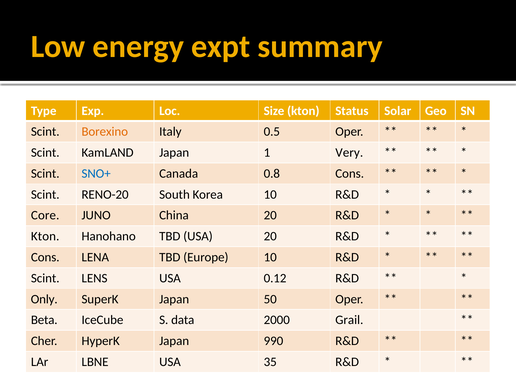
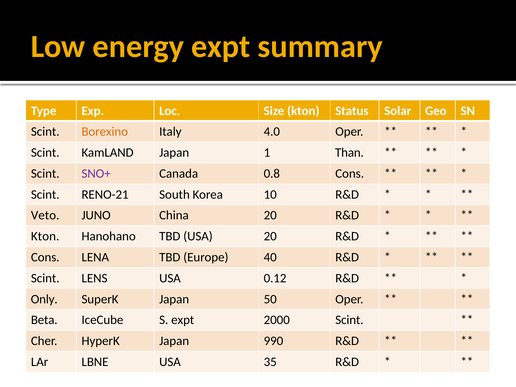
0.5: 0.5 -> 4.0 (272, 132)
Very: Very -> Than (349, 153)
SNO+ colour: blue -> purple (96, 174)
RENO-20: RENO-20 -> RENO-21 (105, 194)
Core: Core -> Veto (45, 215)
Europe 10: 10 -> 40 (270, 257)
S data: data -> expt (183, 320)
2000 Grail: Grail -> Scint (349, 320)
